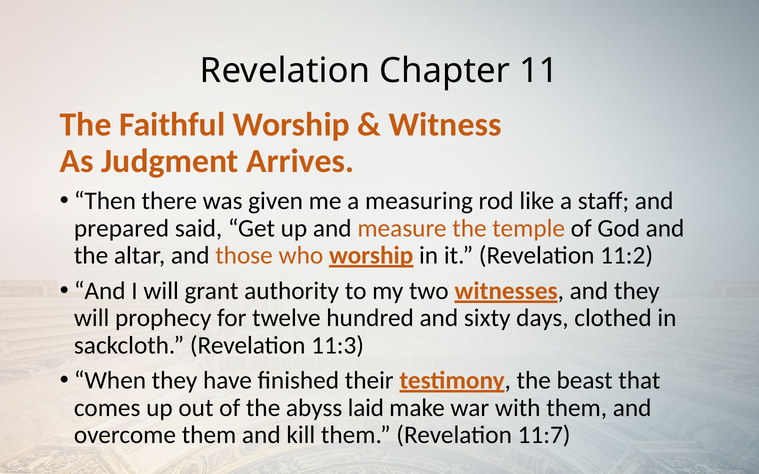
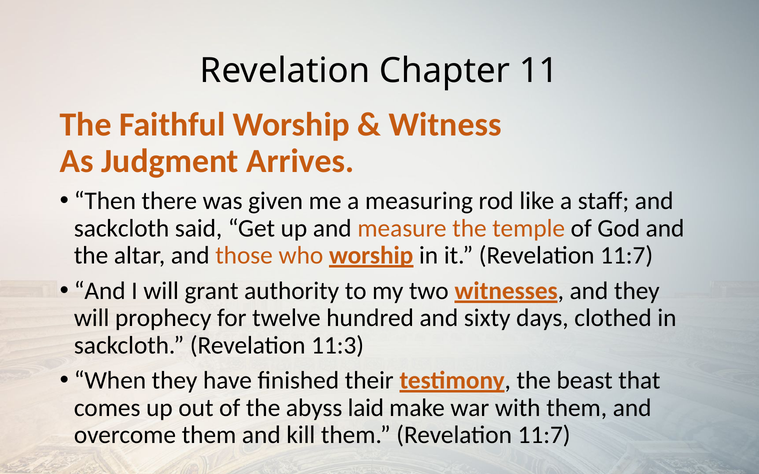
prepared: prepared -> sackcloth (122, 228)
it Revelation 11:2: 11:2 -> 11:7 (627, 256)
